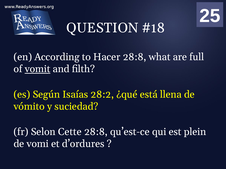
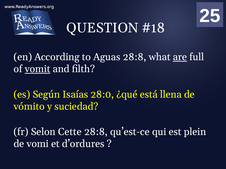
Hacer: Hacer -> Aguas (107, 57)
are underline: none -> present (180, 57)
28:2: 28:2 -> 28:0 (102, 95)
